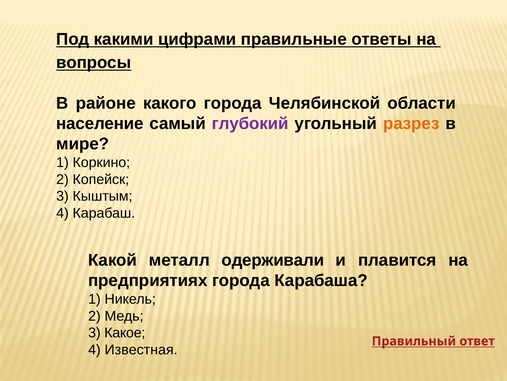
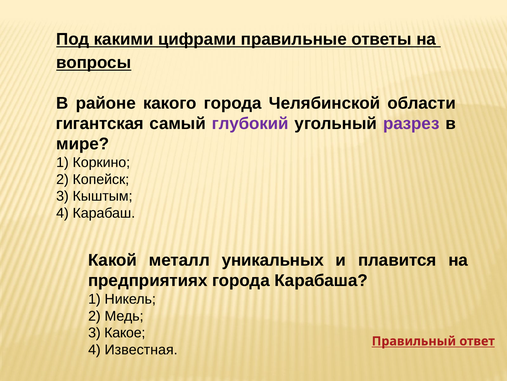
население: население -> гигантская (100, 123)
разрез colour: orange -> purple (411, 123)
одерживали: одерживали -> уникальных (273, 260)
